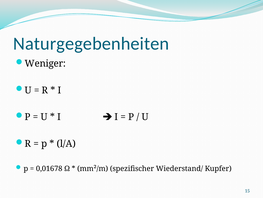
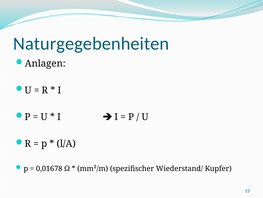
Weniger: Weniger -> Anlagen (45, 63)
